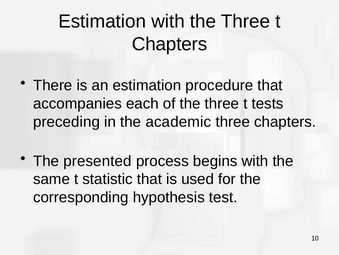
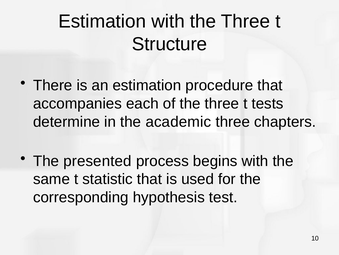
Chapters: Chapters -> Structure (170, 44)
preceding: preceding -> determine (67, 121)
